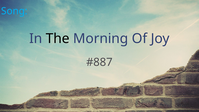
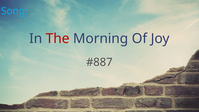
The colour: black -> red (58, 39)
